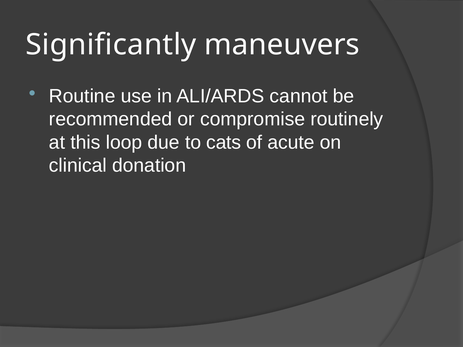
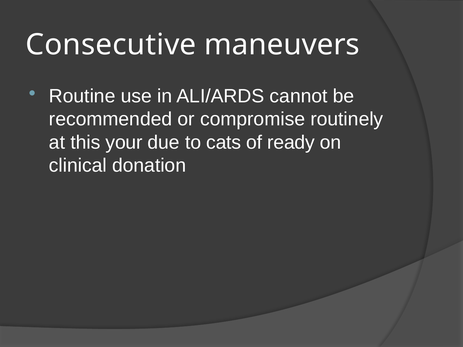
Significantly: Significantly -> Consecutive (111, 45)
loop: loop -> your (124, 143)
acute: acute -> ready (291, 143)
